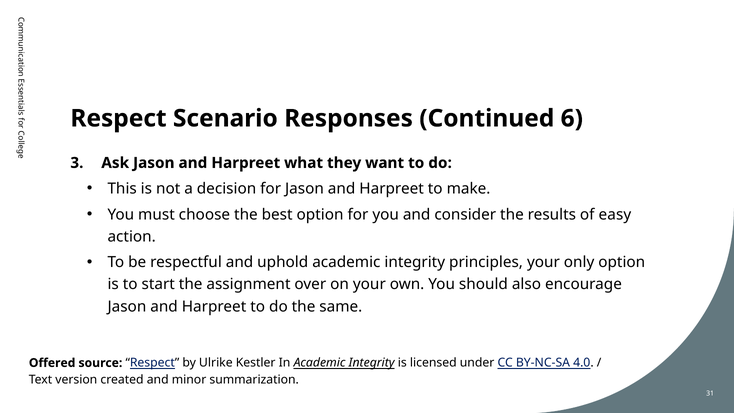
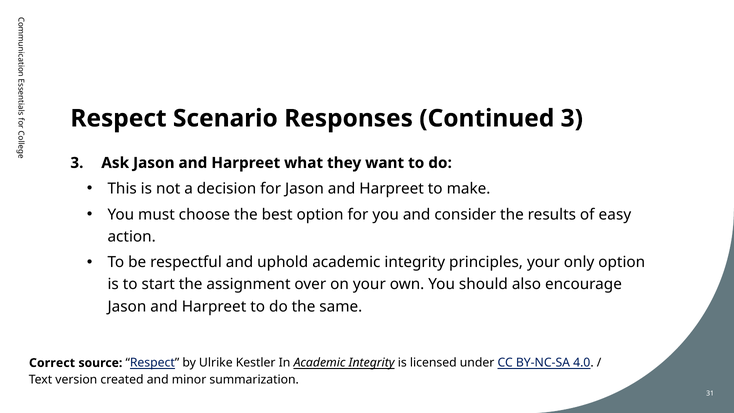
Continued 6: 6 -> 3 (572, 118)
Offered: Offered -> Correct (52, 363)
